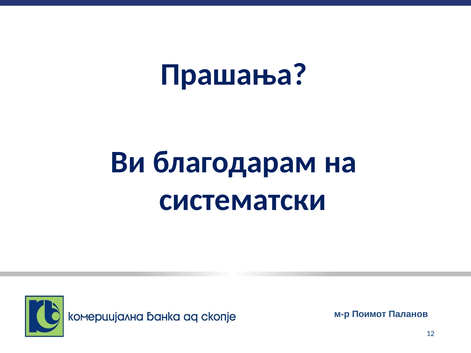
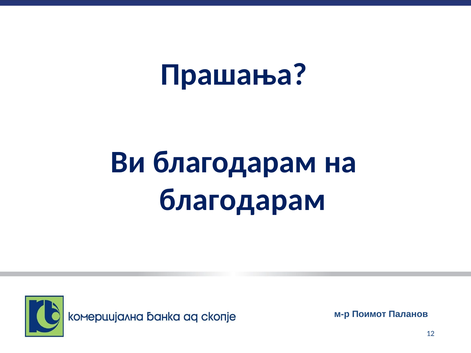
систематски: систематски -> благодарам (242, 200)
